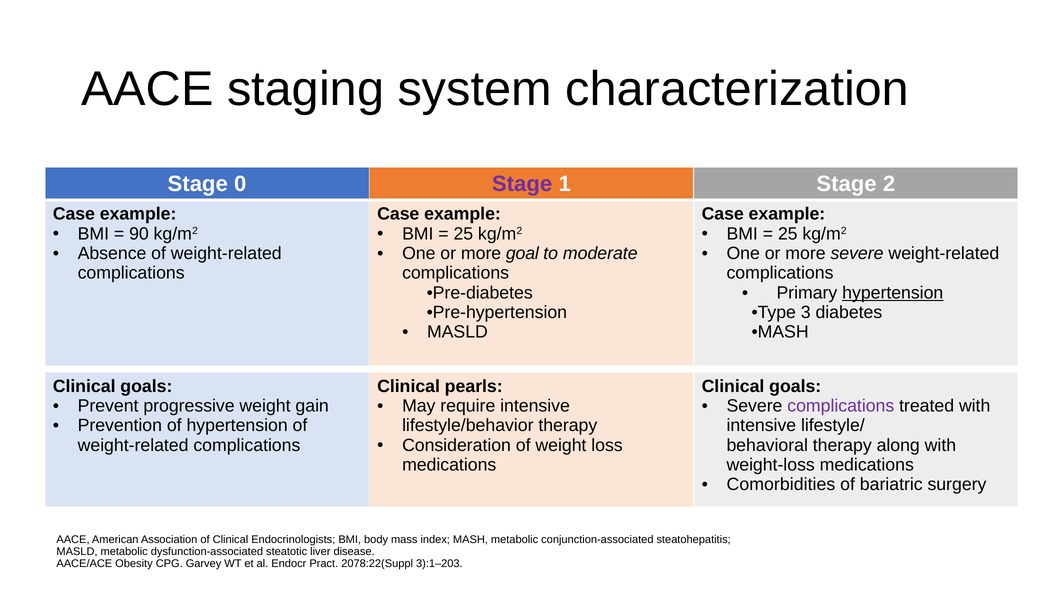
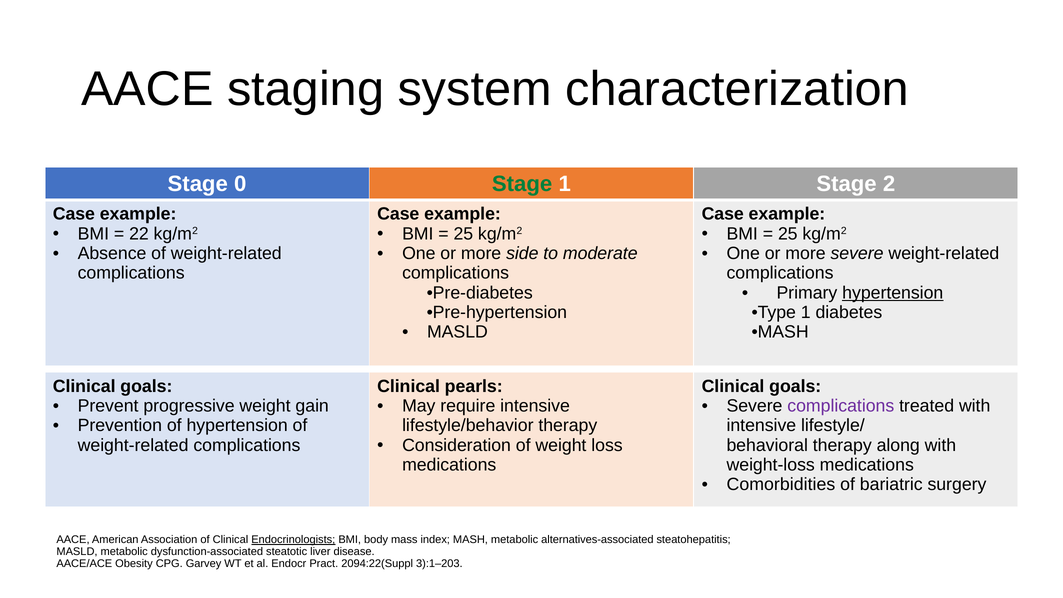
Stage colour: purple -> green (522, 184)
90: 90 -> 22 (139, 234)
goal: goal -> side (522, 253)
Type 3: 3 -> 1 (806, 312)
Endocrinologists underline: none -> present (293, 540)
conjunction-associated: conjunction-associated -> alternatives-associated (597, 540)
2078:22(Suppl: 2078:22(Suppl -> 2094:22(Suppl (377, 564)
